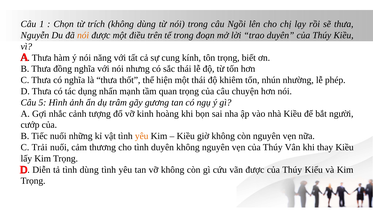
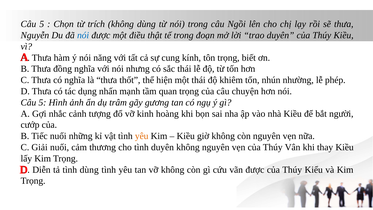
1: 1 -> 5 (42, 24)
nói colour: orange -> blue (83, 35)
trên: trên -> thật (155, 35)
Trải: Trải -> Giải (40, 147)
